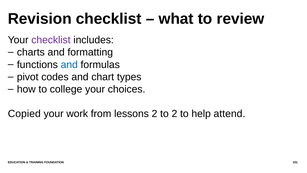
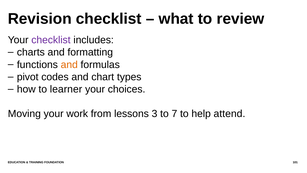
and colour: blue -> orange (69, 65)
college: college -> learner (66, 89)
Copied: Copied -> Moving (24, 114)
lessons 2: 2 -> 3 (154, 114)
to 2: 2 -> 7 (174, 114)
